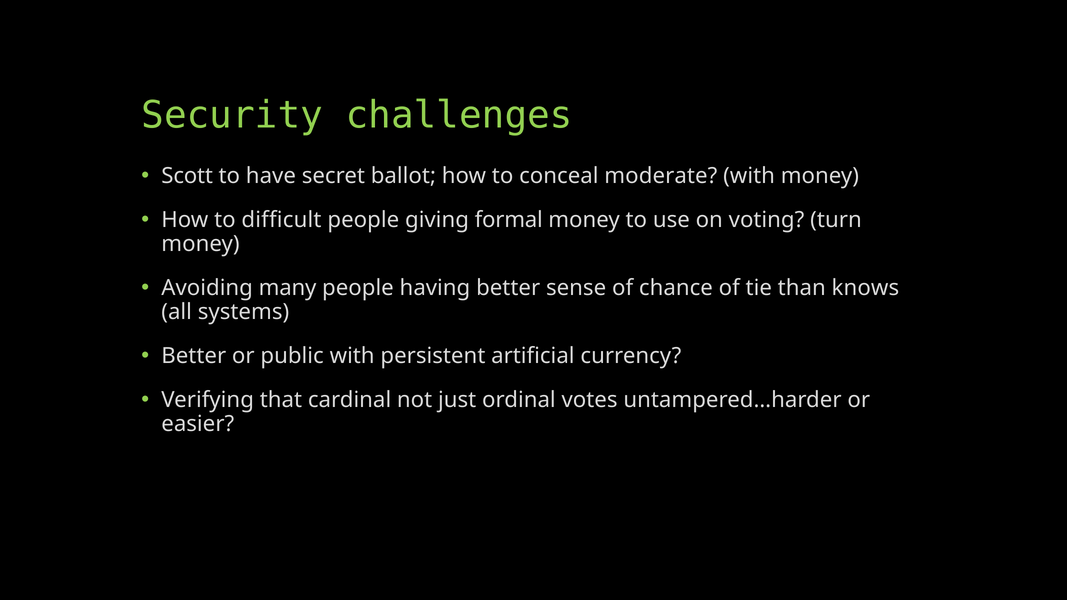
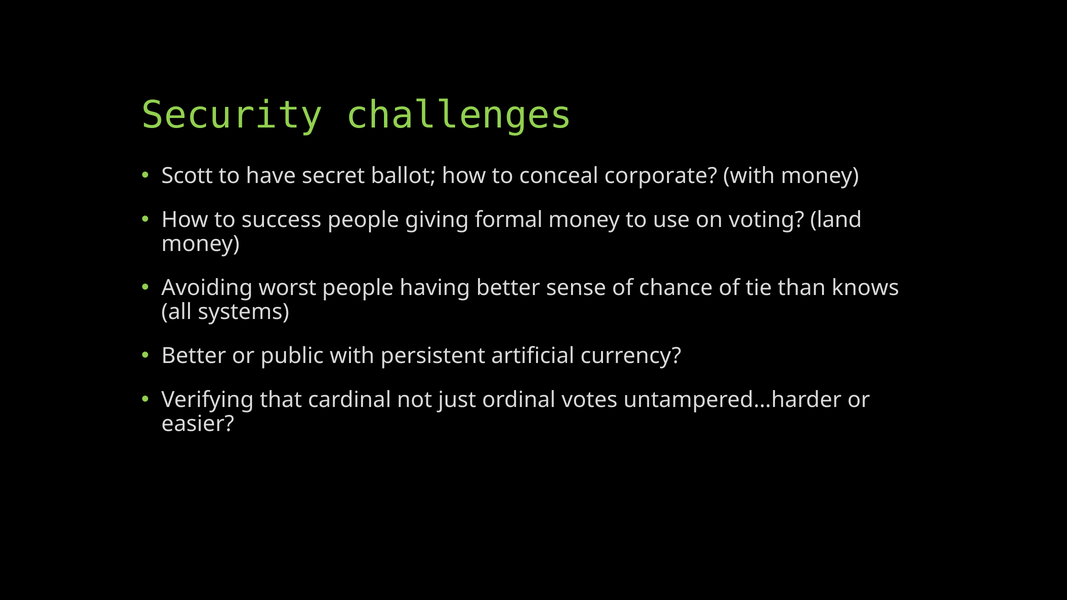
moderate: moderate -> corporate (661, 176)
difficult: difficult -> success (282, 220)
turn: turn -> land (836, 220)
many: many -> worst (288, 288)
